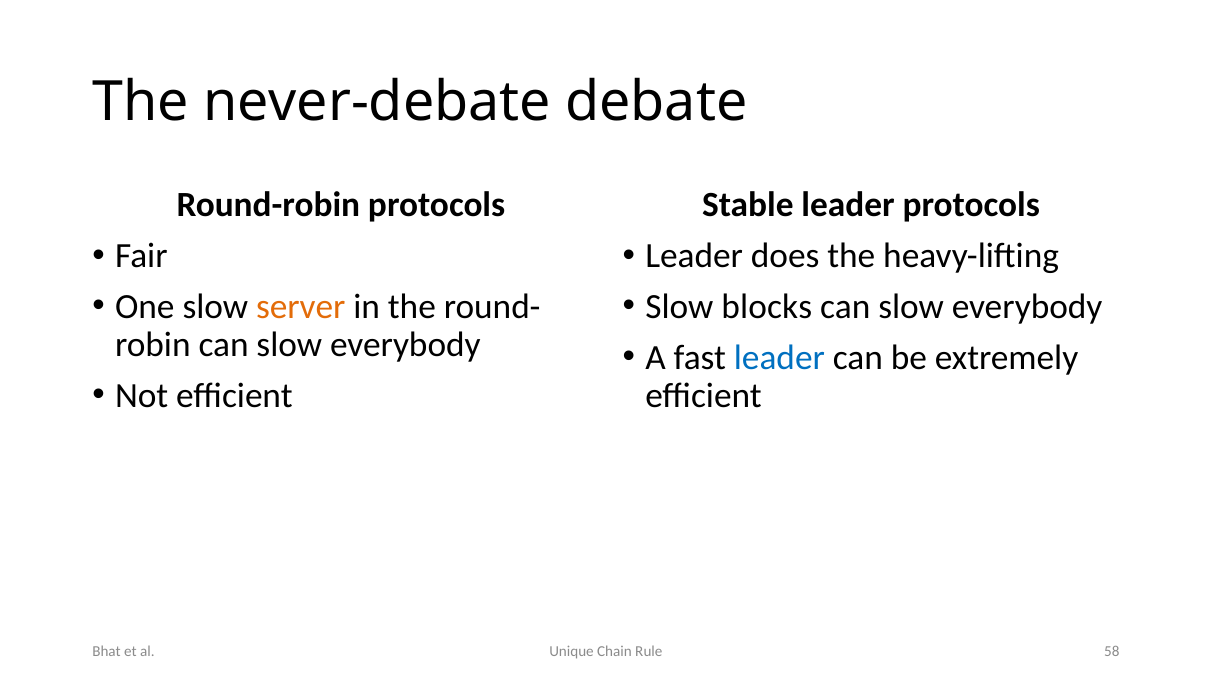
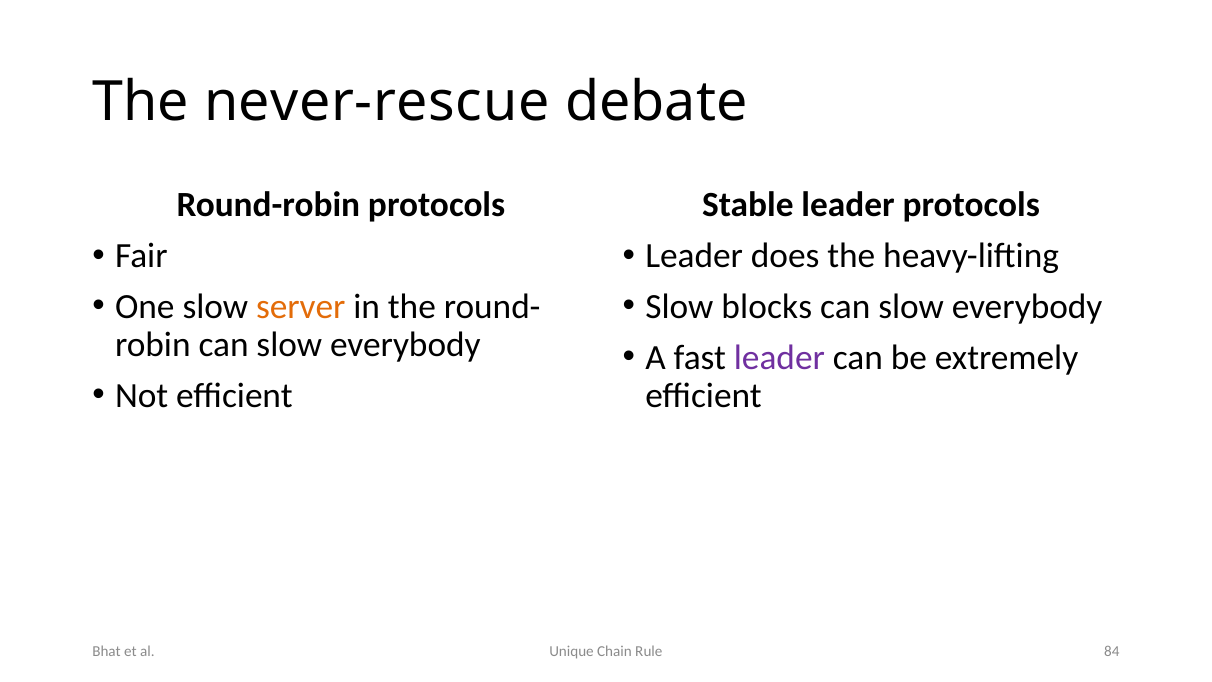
never-debate: never-debate -> never-rescue (377, 102)
leader colour: blue -> purple (779, 357)
58: 58 -> 84 (1112, 651)
